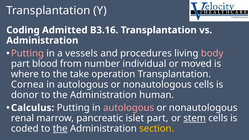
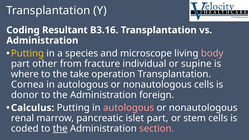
Admitted: Admitted -> Resultant (65, 30)
Putting colour: pink -> yellow (27, 53)
vessels: vessels -> species (82, 53)
procedures: procedures -> microscope (146, 53)
blood: blood -> other (45, 64)
number: number -> fracture (102, 64)
moved: moved -> supine (196, 64)
human: human -> foreign (157, 95)
stem underline: present -> none (195, 118)
section colour: yellow -> pink (157, 129)
